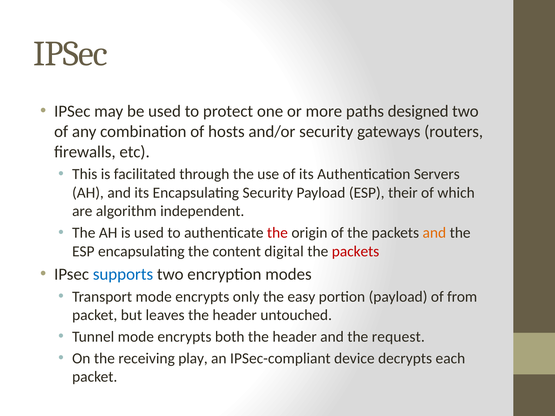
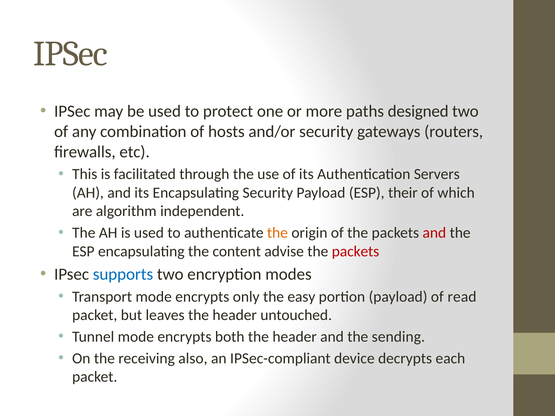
the colour: red -> orange (277, 233)
and colour: orange -> red (434, 233)
digital: digital -> advise (284, 251)
from: from -> read (462, 297)
request: request -> sending (398, 337)
play: play -> also (193, 359)
